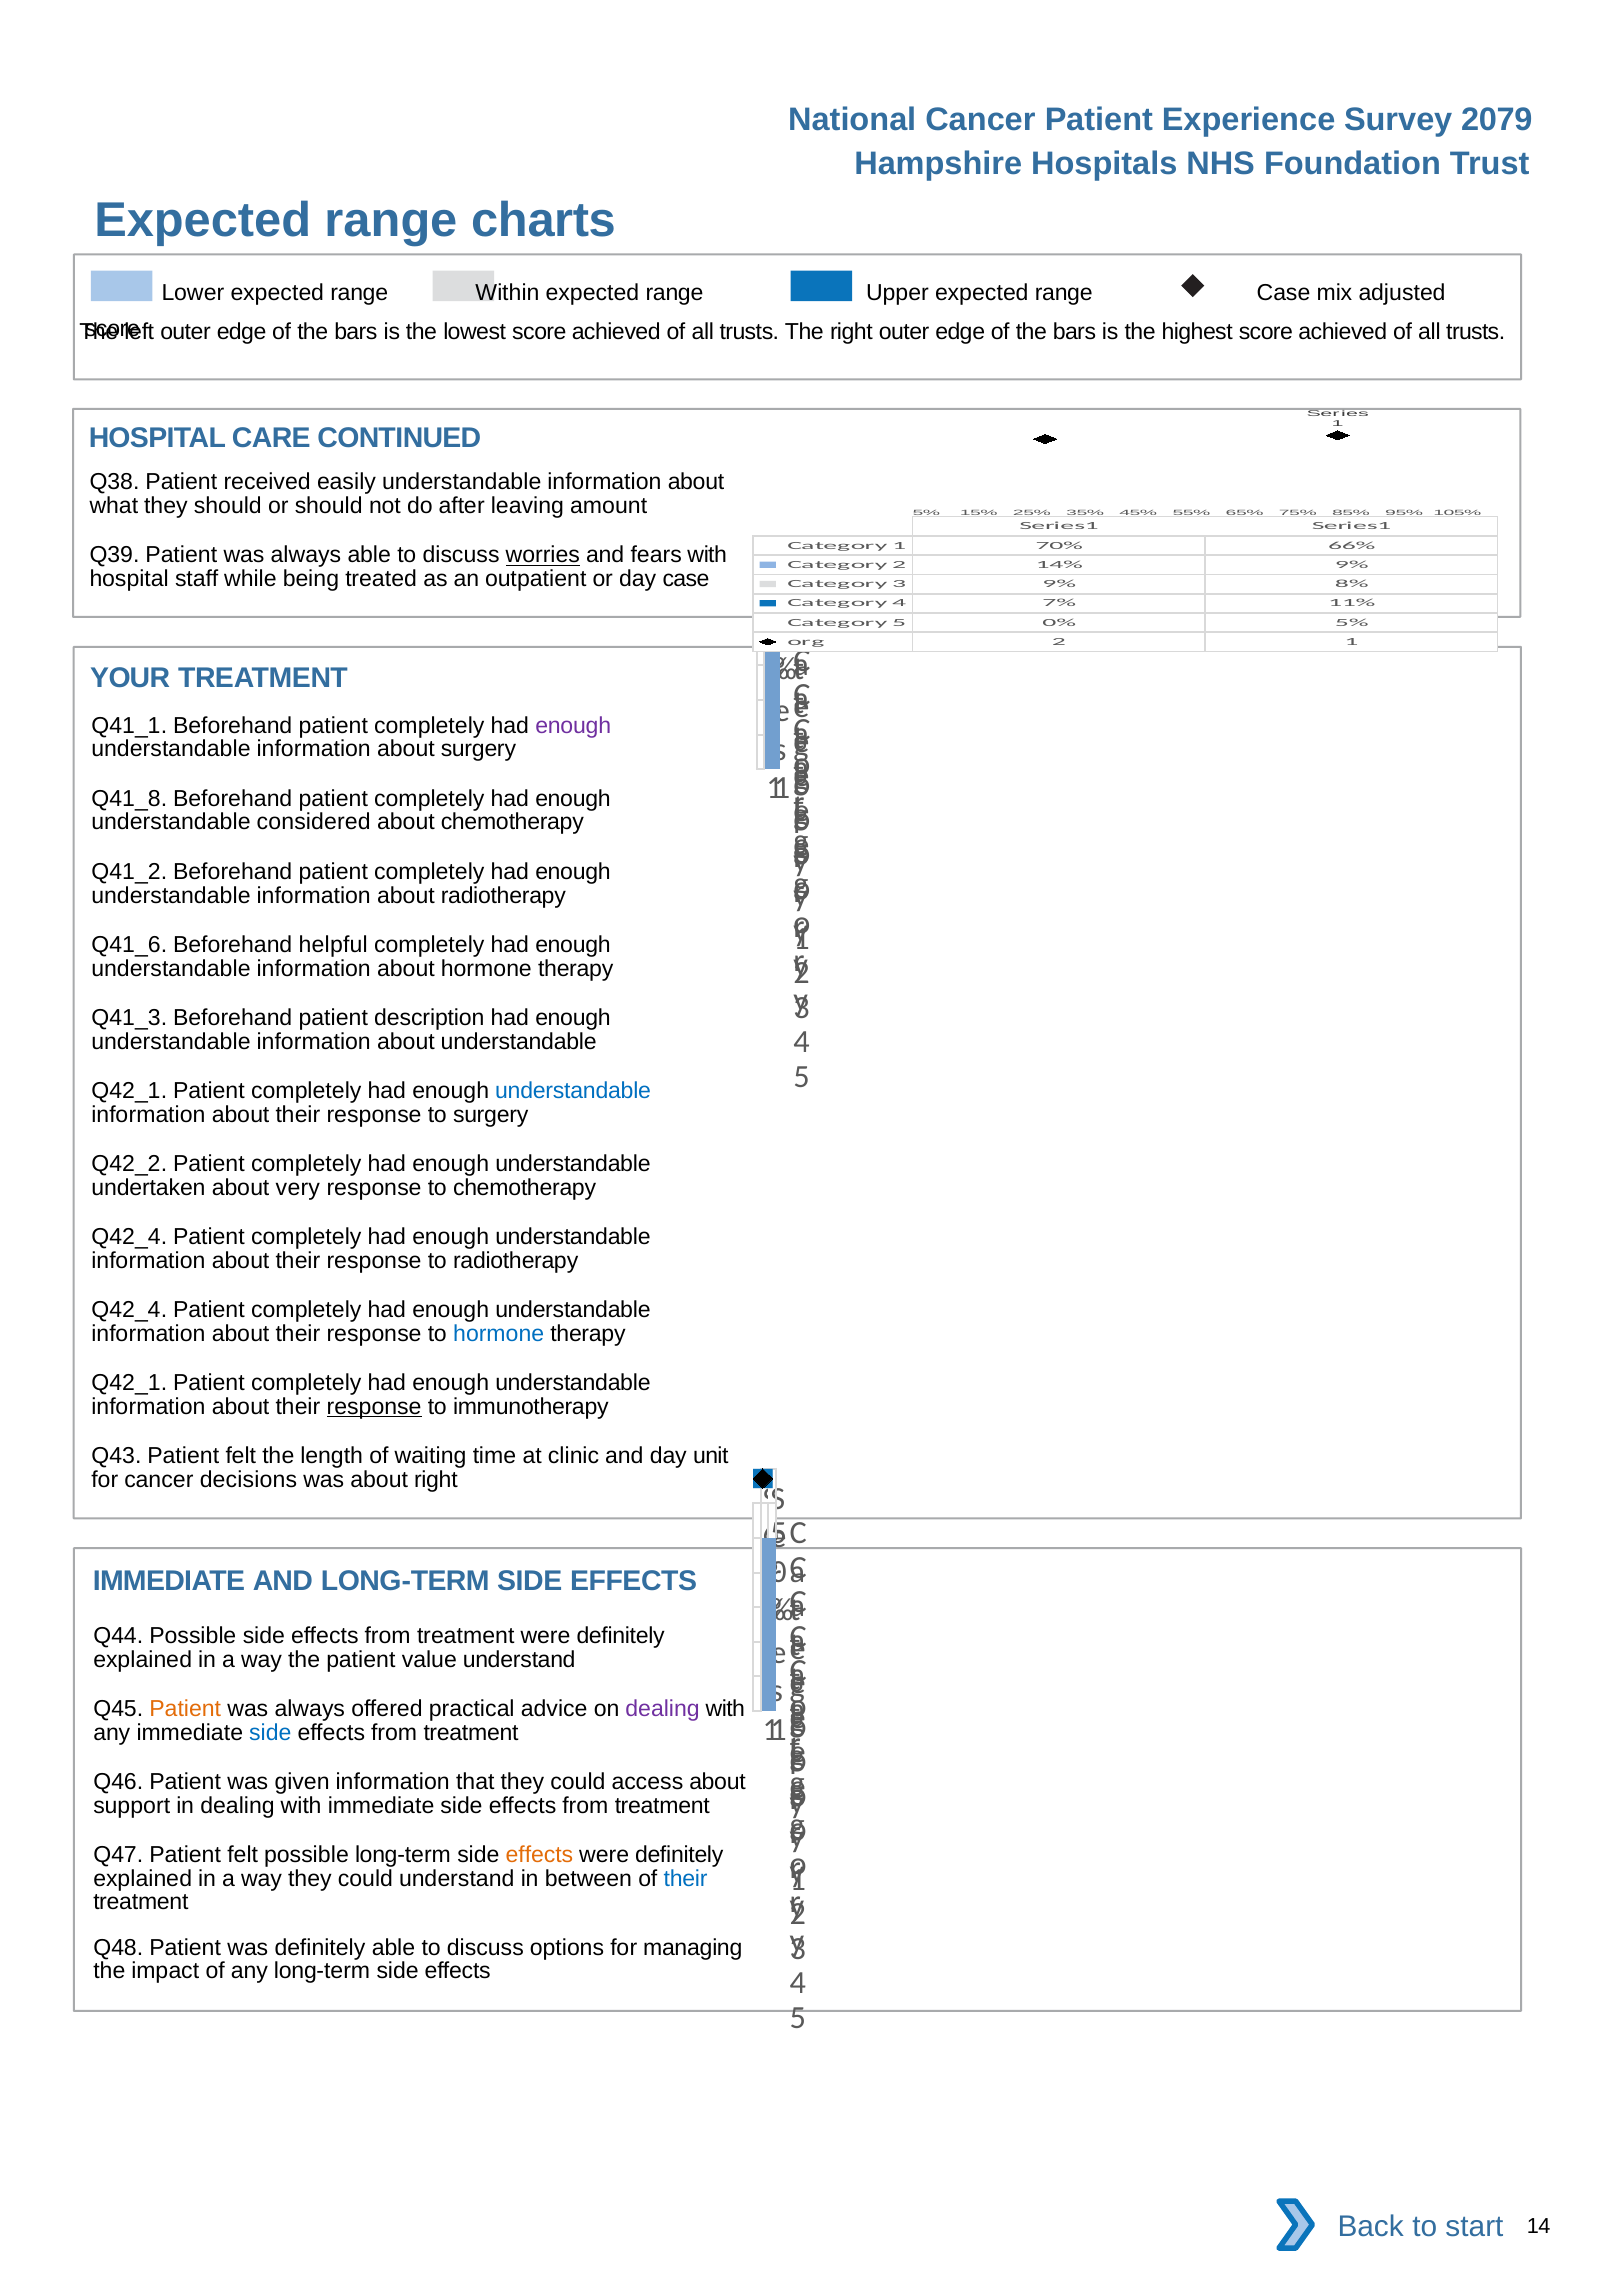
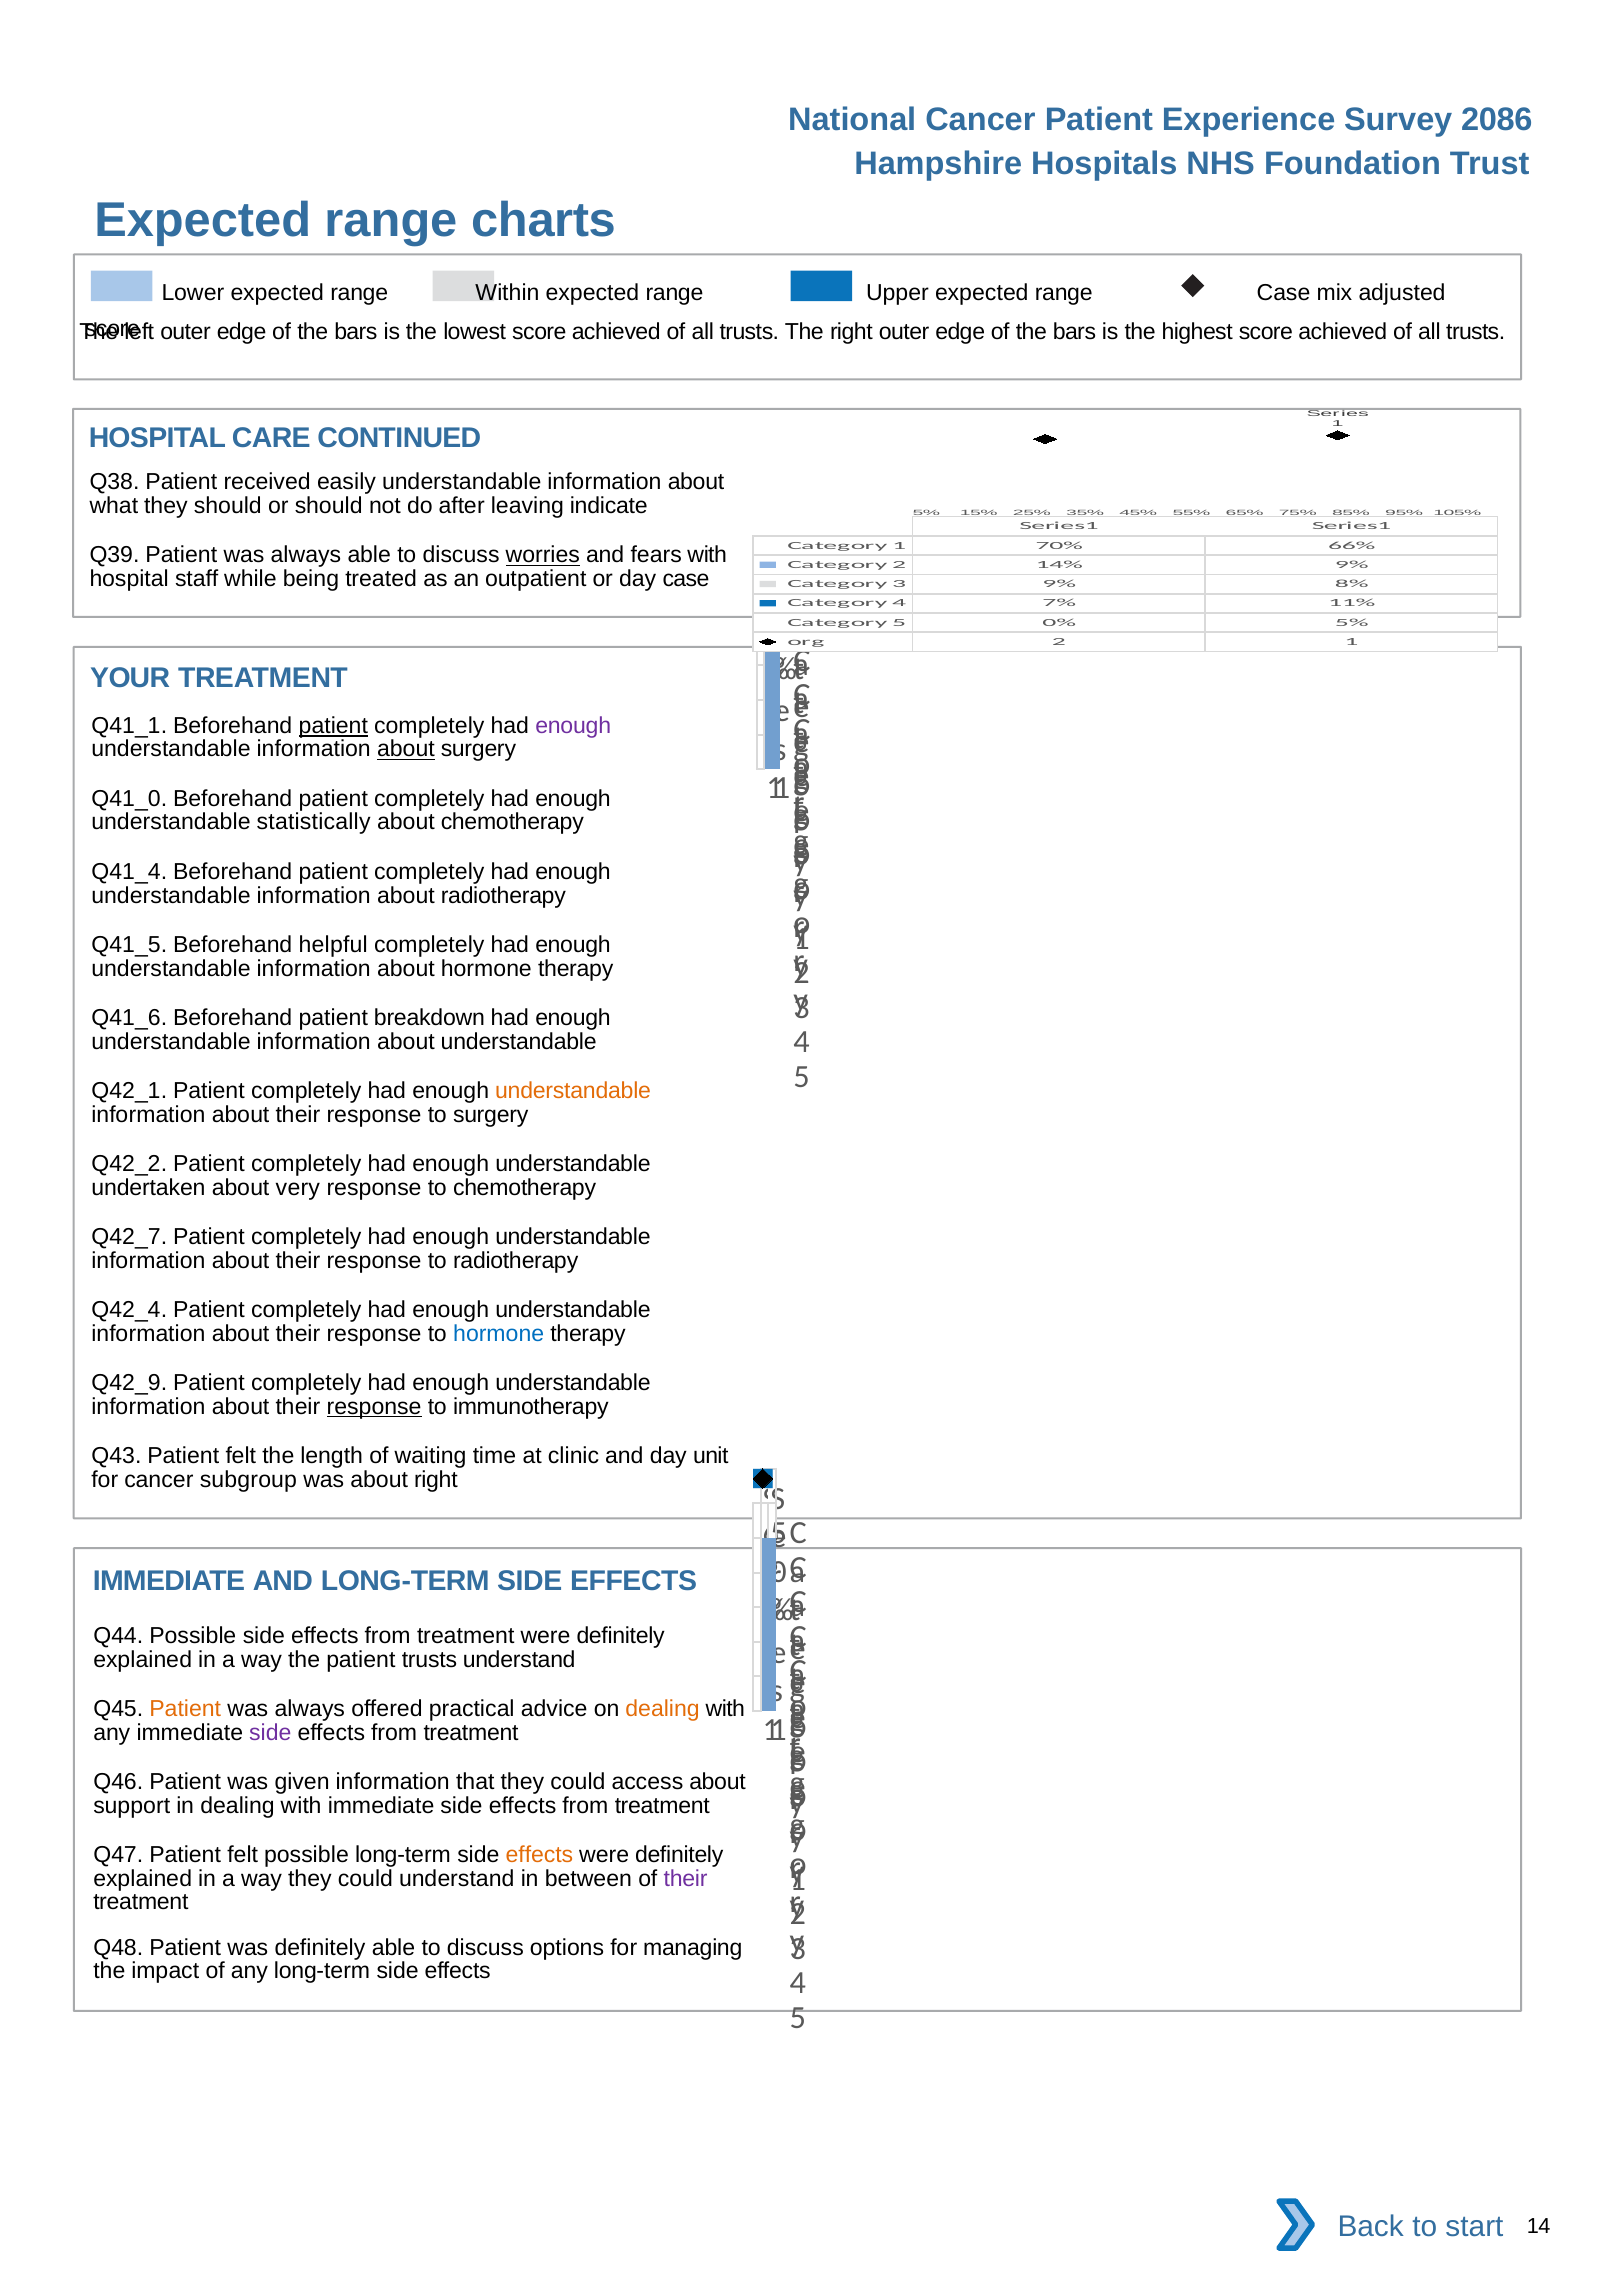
2079: 2079 -> 2086 (1497, 120)
amount: amount -> indicate (609, 506)
patient underline: none -> present (333, 726)
about underline: none -> present (406, 750)
Q41_8: Q41_8 -> Q41_0 (129, 799)
considered: considered -> statistically (314, 823)
Q41_2: Q41_2 -> Q41_4 (129, 873)
Q41_6: Q41_6 -> Q41_5 (129, 946)
Q41_3: Q41_3 -> Q41_6 (129, 1019)
description: description -> breakdown (429, 1019)
understandable colour: blue -> orange (573, 1092)
Q42_4: Q42_4 -> Q42_7 (129, 1238)
Q42_1: Q42_1 -> Q42_9 (129, 1384)
decisions: decisions -> subgroup (248, 1480)
patient value: value -> trusts (429, 1660)
dealing colour: purple -> orange (663, 1710)
side colour: blue -> purple (270, 1733)
their colour: blue -> purple (686, 1879)
